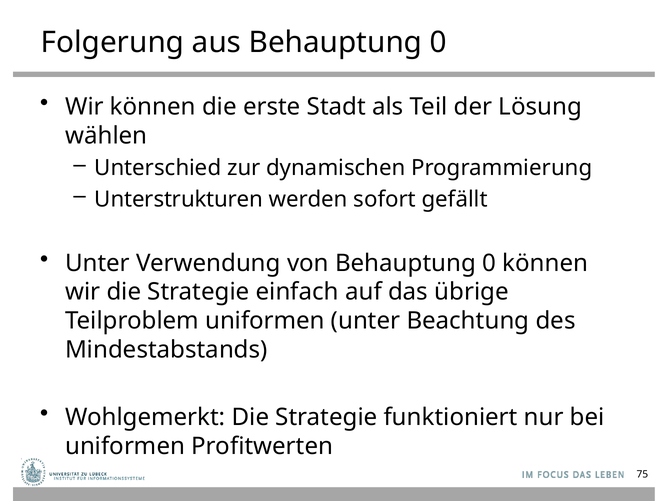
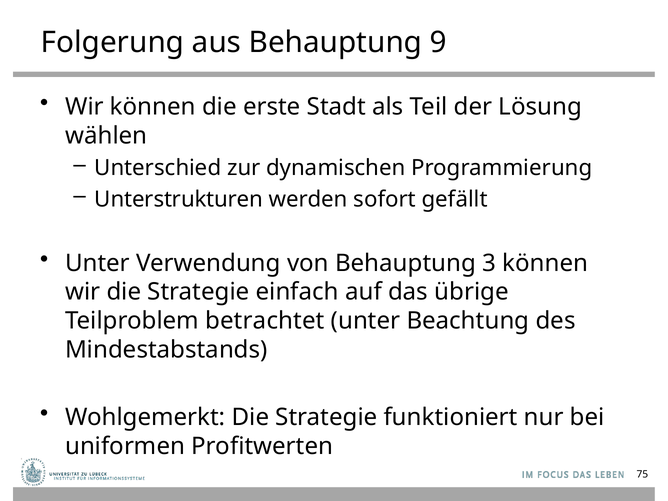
aus Behauptung 0: 0 -> 9 (438, 42)
von Behauptung 0: 0 -> 3 (489, 263)
Teilproblem uniformen: uniformen -> betrachtet (265, 321)
